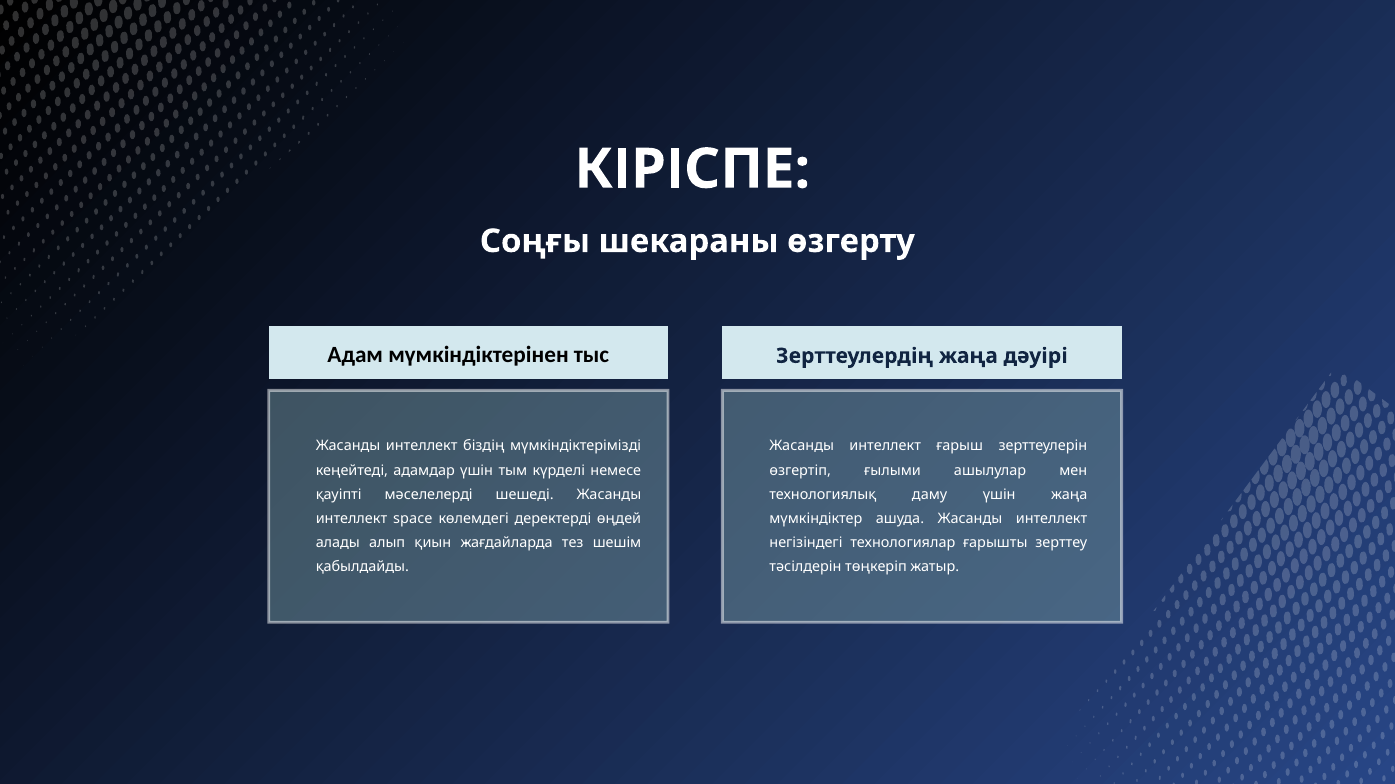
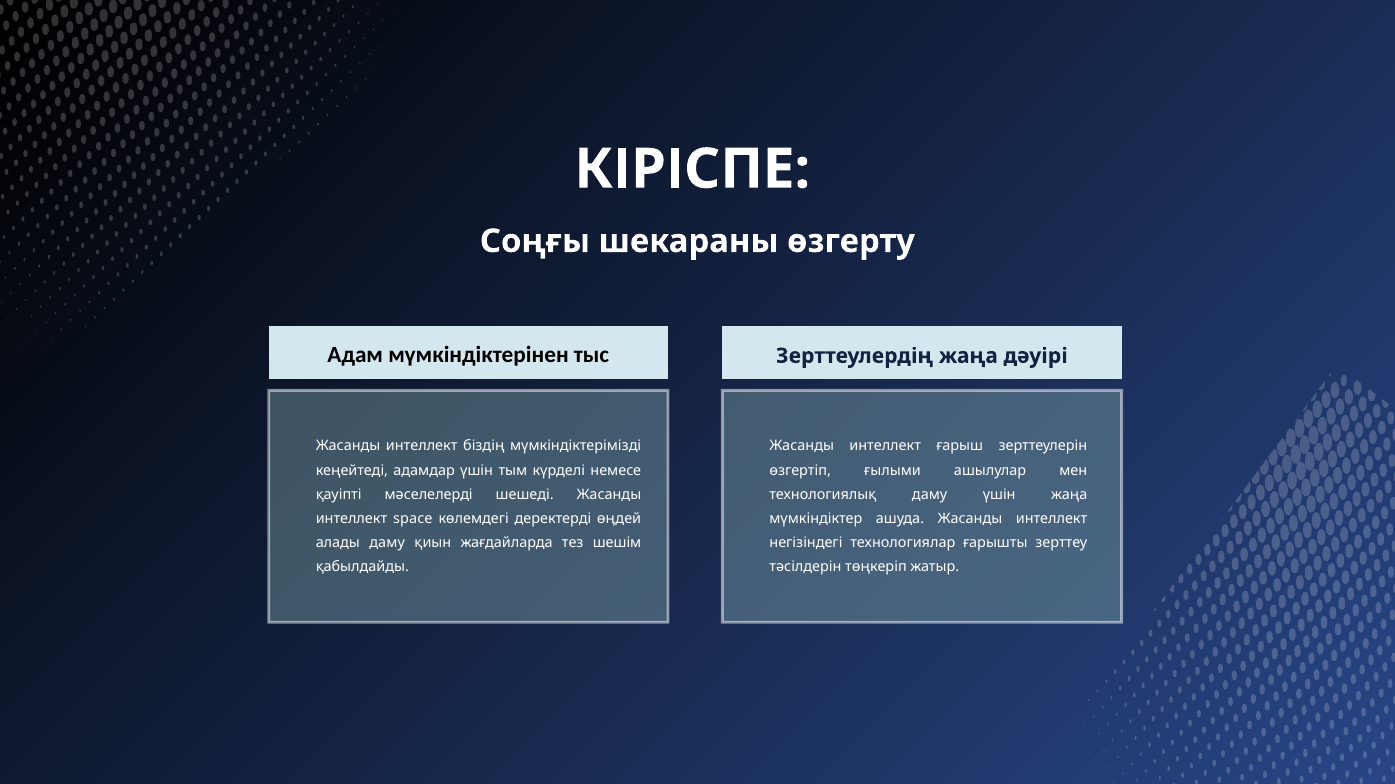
алады алып: алып -> даму (387, 543)
